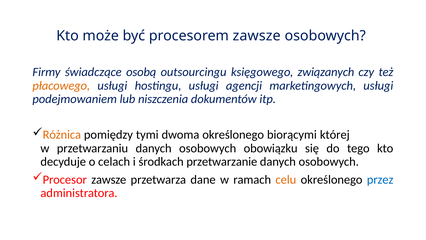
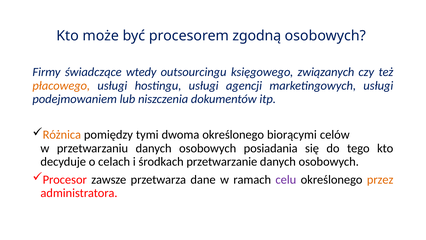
procesorem zawsze: zawsze -> zgodną (257, 36)
osobą: osobą -> wtedy (141, 72)
której: której -> celów (335, 135)
obowiązku: obowiązku -> posiadania (271, 148)
celu colour: orange -> purple (286, 179)
przez colour: blue -> orange (380, 179)
